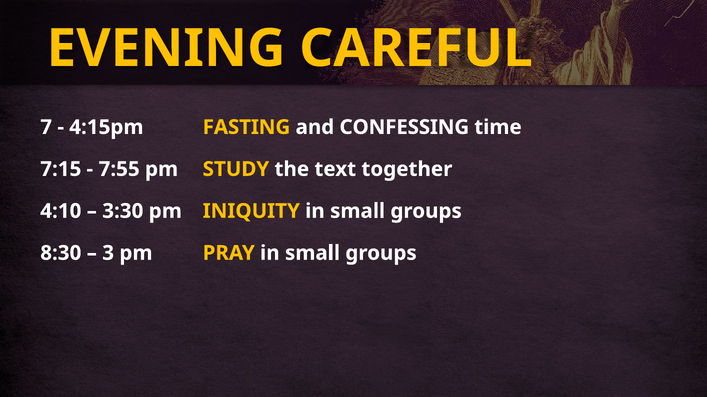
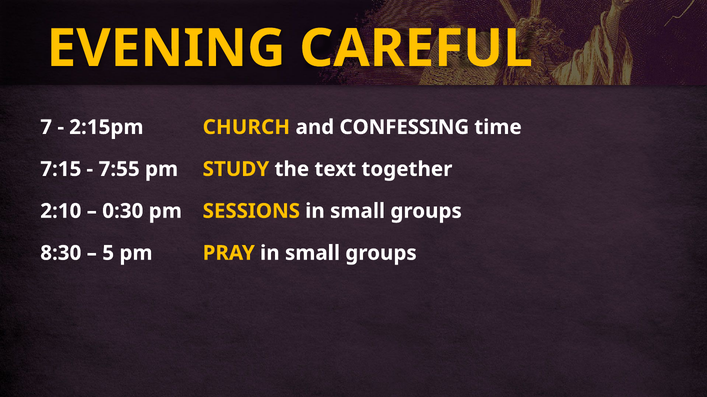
4:15pm: 4:15pm -> 2:15pm (106, 127)
FASTING: FASTING -> CHURCH (246, 127)
4:10: 4:10 -> 2:10 (61, 211)
3:30: 3:30 -> 0:30 (123, 211)
INIQUITY: INIQUITY -> SESSIONS (251, 211)
3: 3 -> 5 (108, 253)
